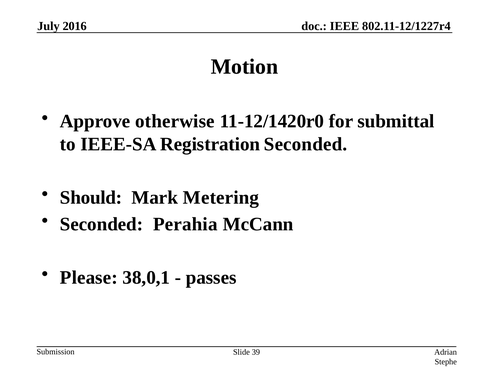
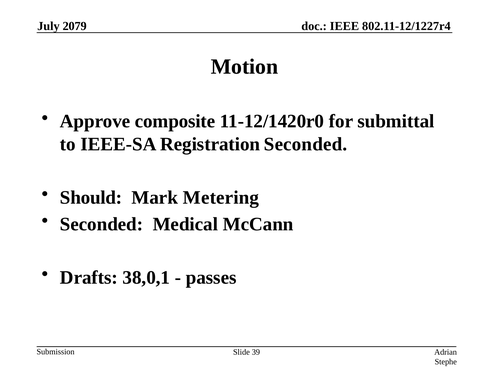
2016: 2016 -> 2079 (75, 26)
otherwise: otherwise -> composite (175, 121)
Perahia: Perahia -> Medical (185, 224)
Please: Please -> Drafts (89, 277)
